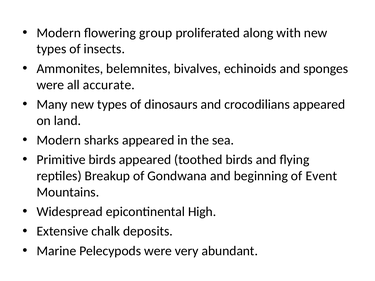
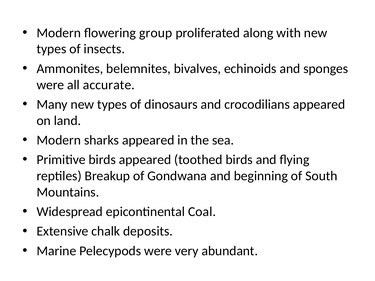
Event: Event -> South (321, 176)
High: High -> Coal (202, 212)
